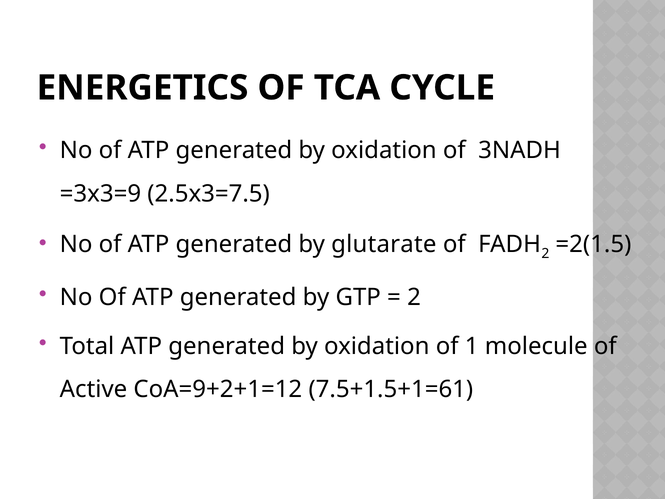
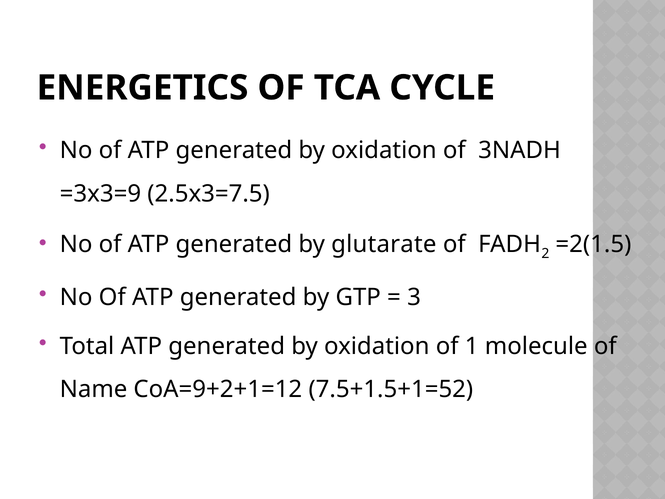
2: 2 -> 3 (414, 297)
Active: Active -> Name (94, 389)
7.5+1.5+1=61: 7.5+1.5+1=61 -> 7.5+1.5+1=52 (391, 389)
